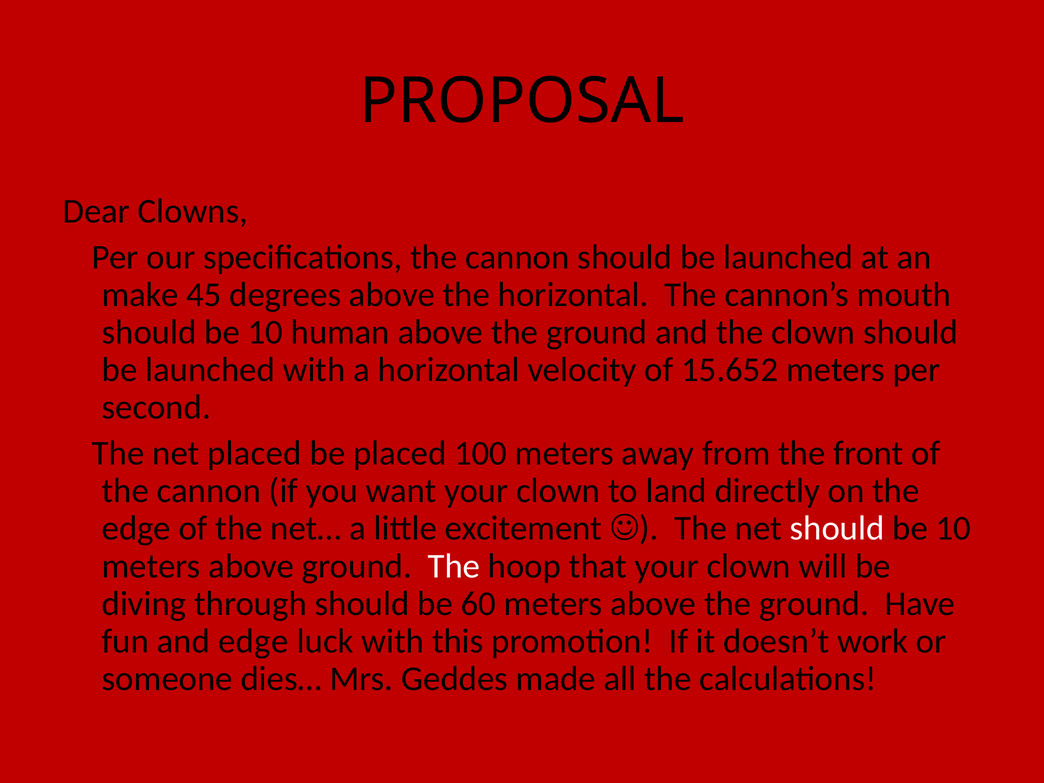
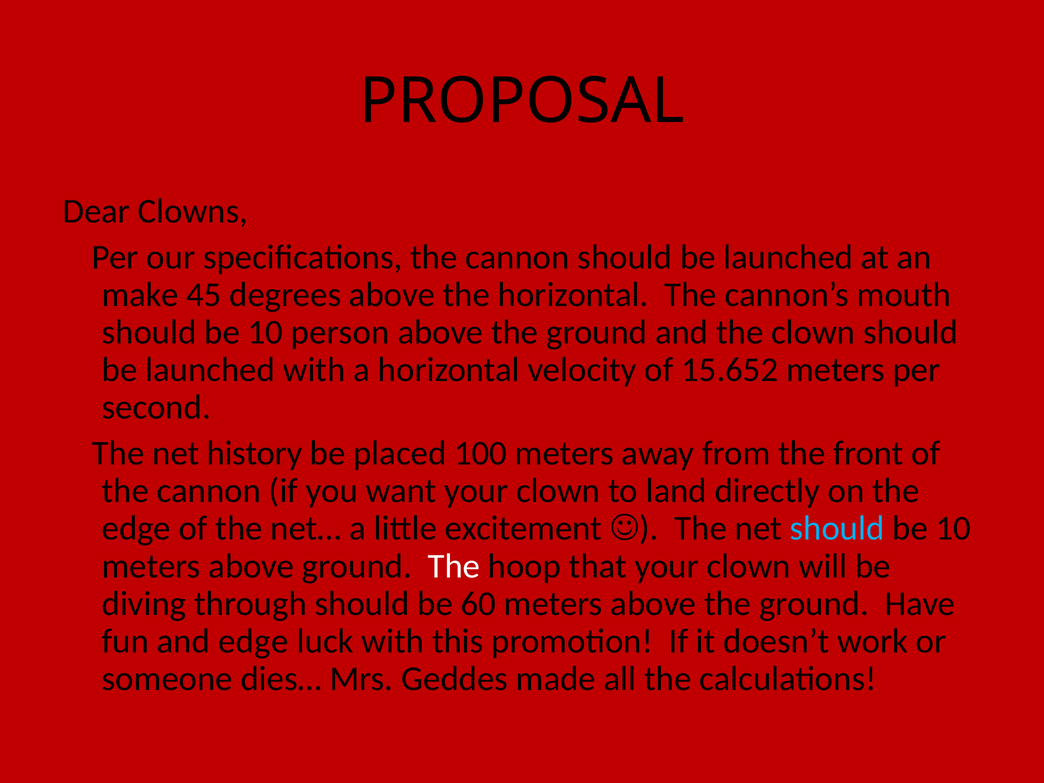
human: human -> person (340, 332)
net placed: placed -> history (255, 453)
should colour: white -> light blue (837, 528)
